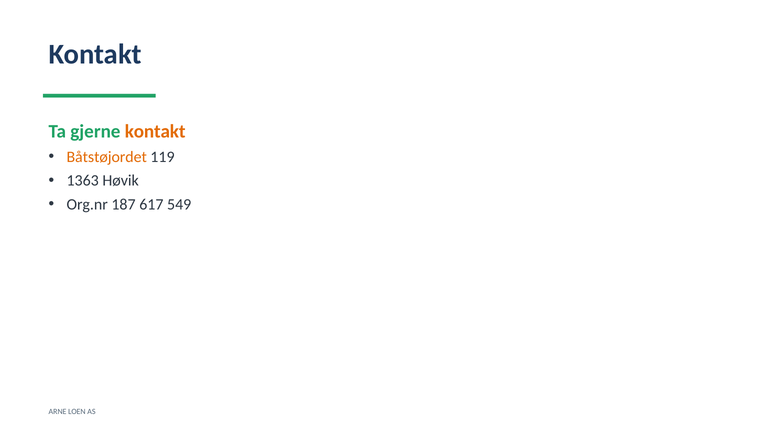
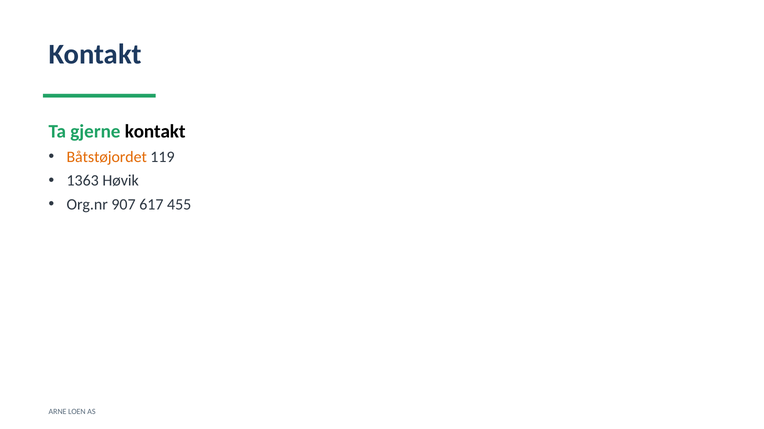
kontakt colour: orange -> black (155, 132)
187: 187 -> 907 (124, 205)
549: 549 -> 455 (179, 205)
